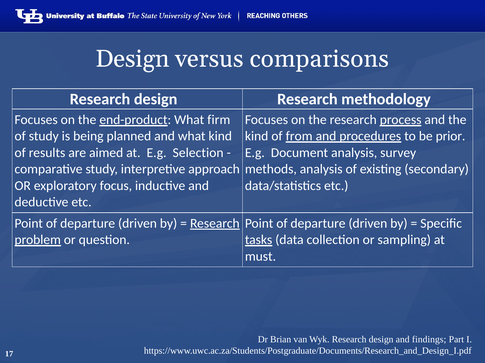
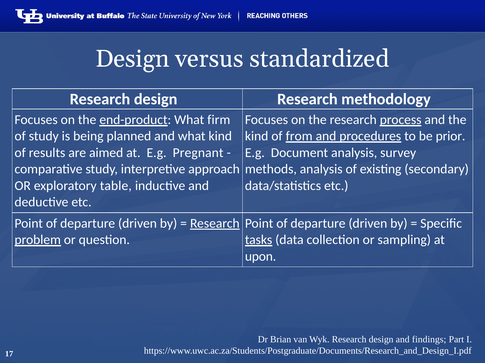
comparisons: comparisons -> standardized (319, 59)
Selection: Selection -> Pregnant (198, 153)
focus: focus -> table (116, 186)
must: must -> upon (261, 257)
